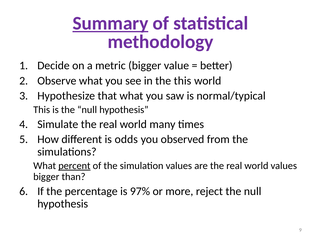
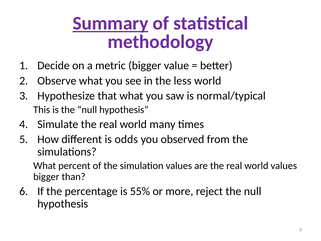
the this: this -> less (183, 81)
percent underline: present -> none (74, 166)
97%: 97% -> 55% (140, 191)
